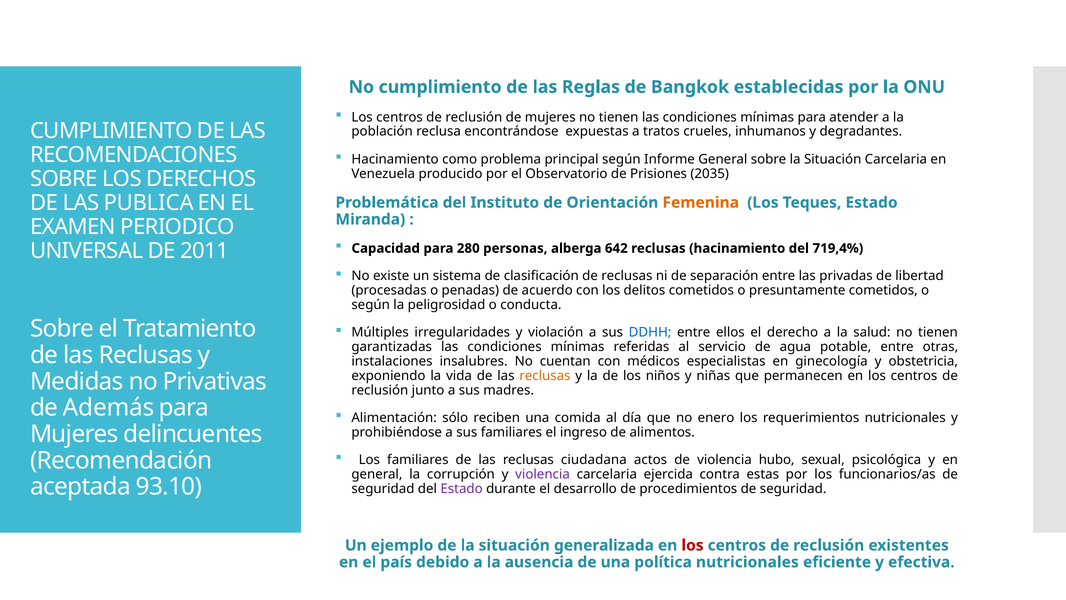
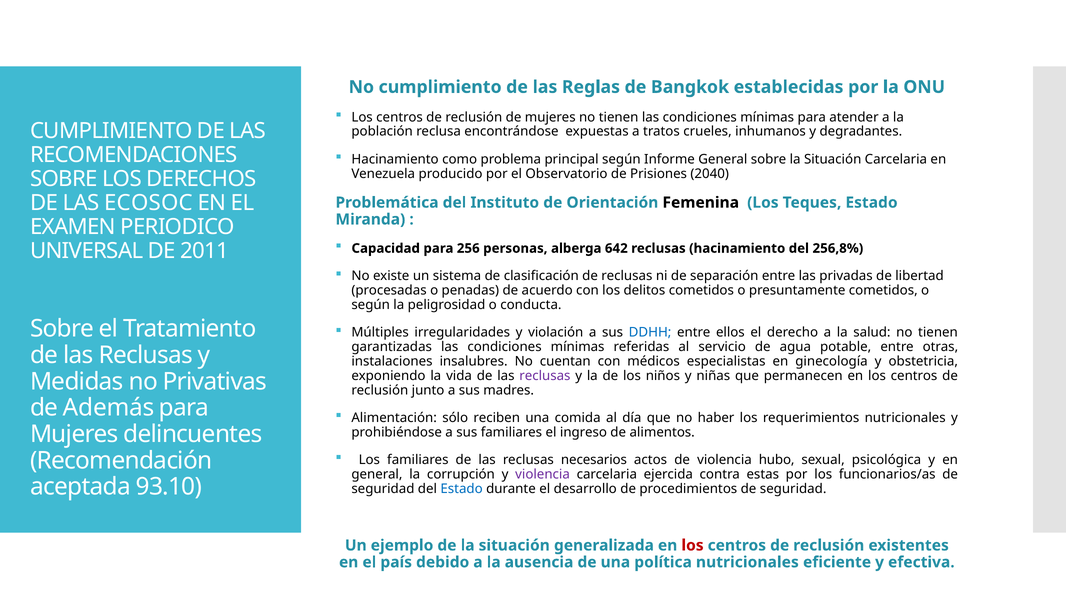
2035: 2035 -> 2040 (710, 174)
PUBLICA: PUBLICA -> ECOSOC (148, 203)
Femenina colour: orange -> black (701, 202)
280: 280 -> 256 (468, 248)
719,4%: 719,4% -> 256,8% (838, 248)
reclusas colour: orange -> purple (545, 376)
enero: enero -> haber (716, 418)
ciudadana: ciudadana -> necesarios (594, 460)
Estado colour: purple -> blue (462, 488)
